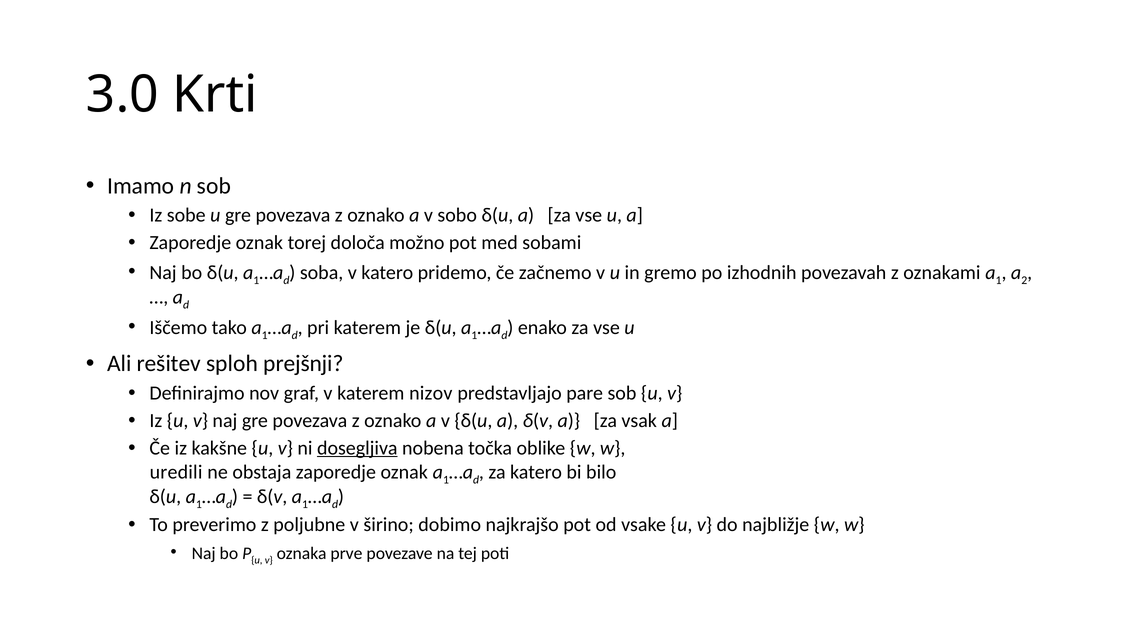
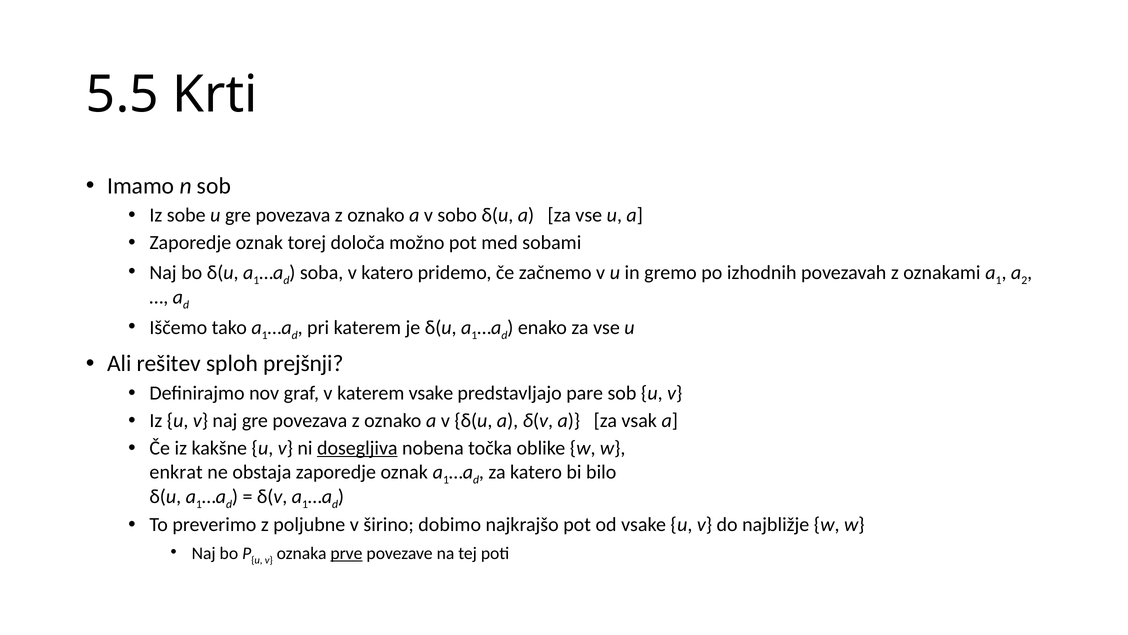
3.0: 3.0 -> 5.5 (122, 95)
katerem nizov: nizov -> vsake (431, 393)
uredili: uredili -> enkrat (176, 472)
prve underline: none -> present (346, 553)
